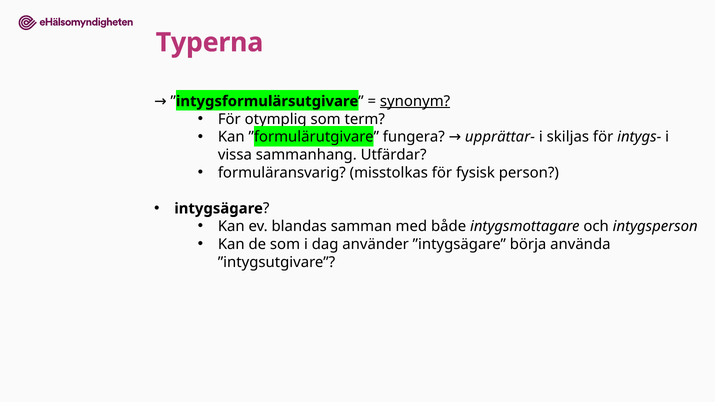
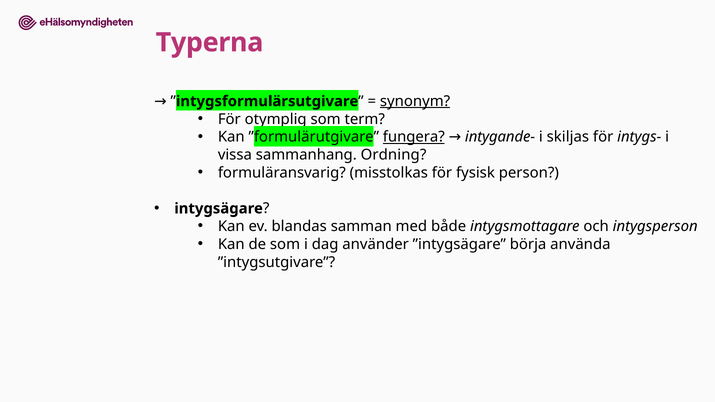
fungera underline: none -> present (414, 137)
upprättar-: upprättar- -> intygande- (500, 137)
Utfärdar: Utfärdar -> Ordning (394, 155)
